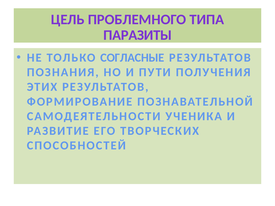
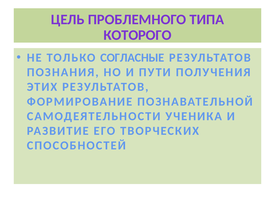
ПАРАЗИТЫ: ПАРАЗИТЫ -> КОТОРОГО (138, 35)
